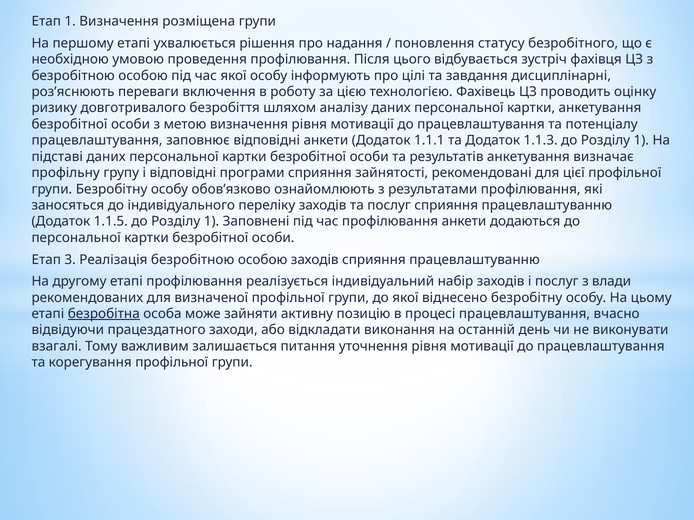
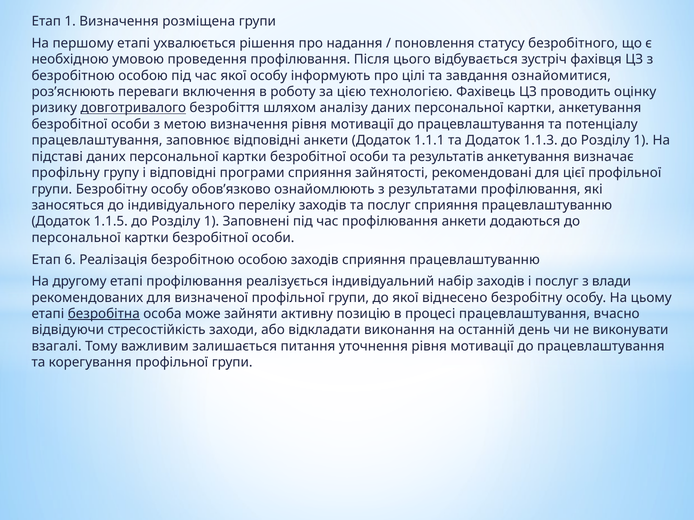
дисциплінарні: дисциплінарні -> ознайомитися (561, 76)
довготривалого underline: none -> present (133, 108)
3: 3 -> 6 (70, 260)
працездатного: працездатного -> стресостійкість (157, 330)
